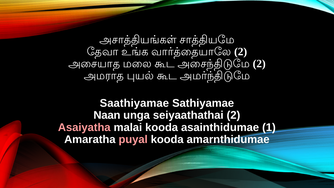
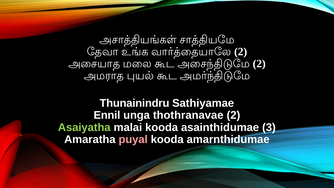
Saathiyamae: Saathiyamae -> Thunainindru (134, 103)
Naan: Naan -> Ennil (107, 115)
seiyaathathai: seiyaathathai -> thothranavae (188, 115)
Asaiyatha colour: pink -> light green (84, 127)
1: 1 -> 3 (269, 127)
